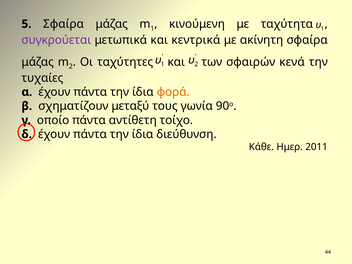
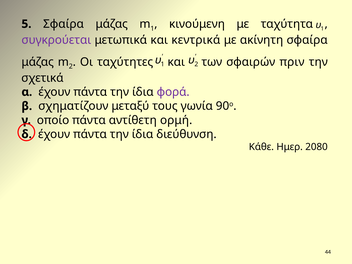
κενά: κενά -> πριν (292, 62)
τυχαίες: τυχαίες -> σχετικά (42, 78)
φορά colour: orange -> purple (173, 92)
τοίχο: τοίχο -> ορμή (176, 120)
2011: 2011 -> 2080 (316, 147)
